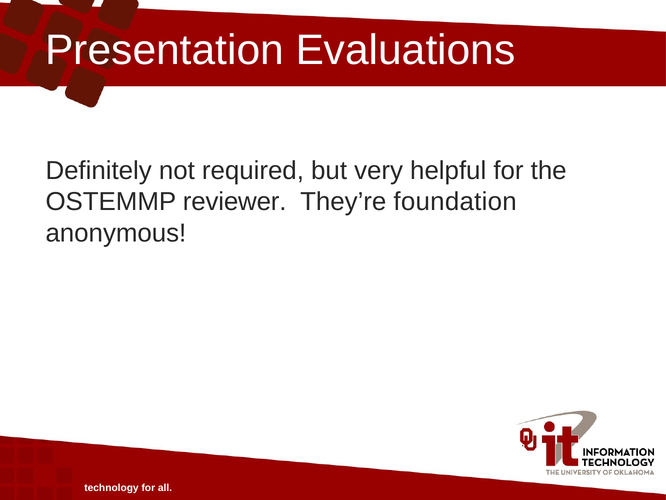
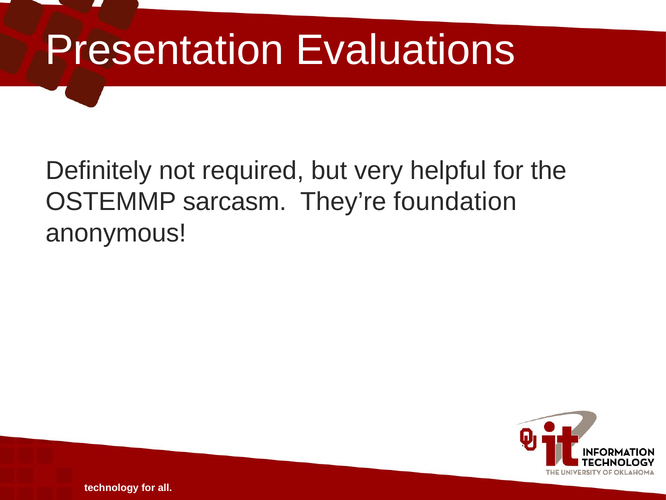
reviewer: reviewer -> sarcasm (235, 202)
